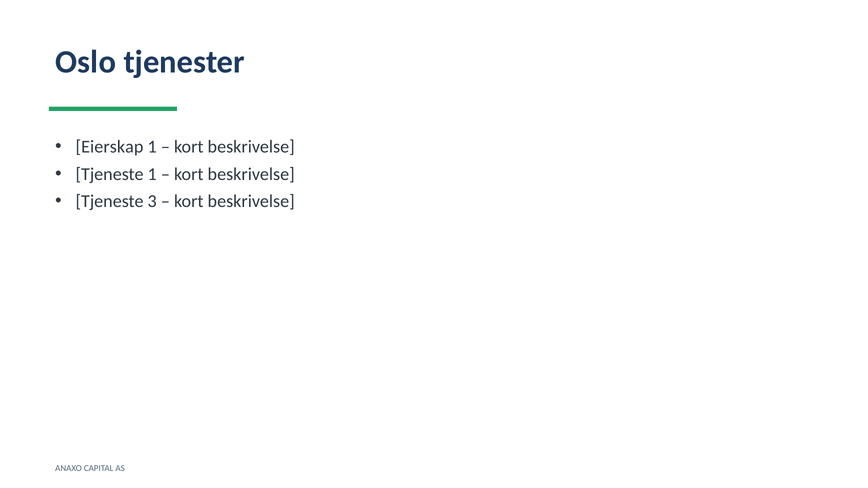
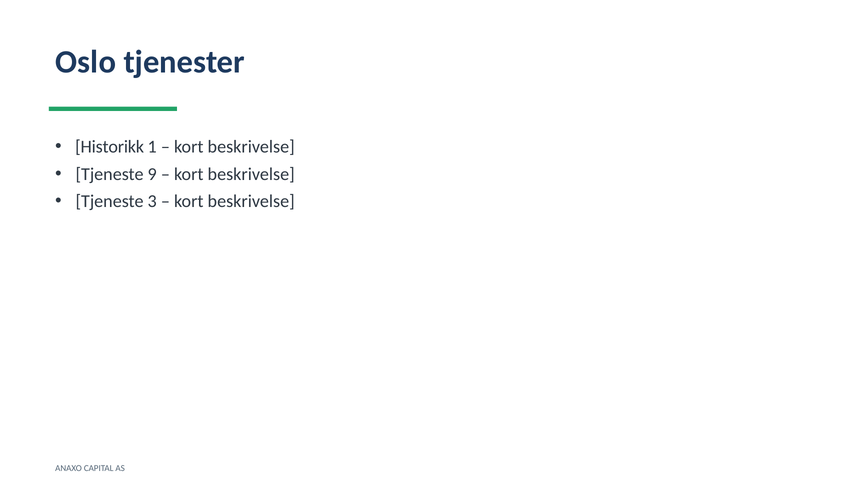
Eierskap: Eierskap -> Historikk (110, 147)
Tjeneste 1: 1 -> 9 (152, 174)
